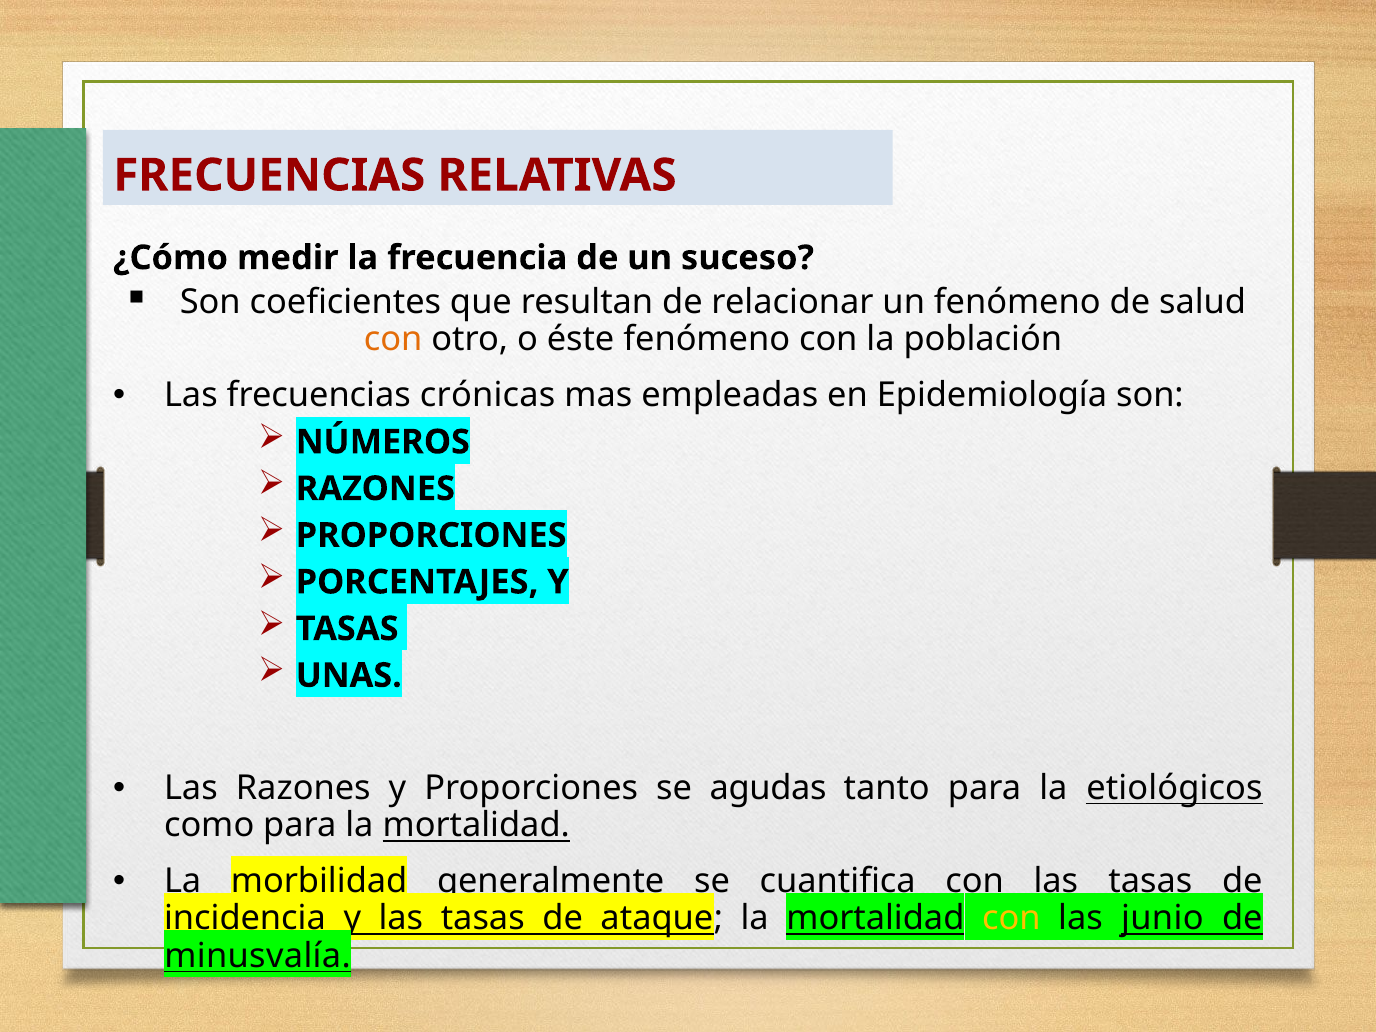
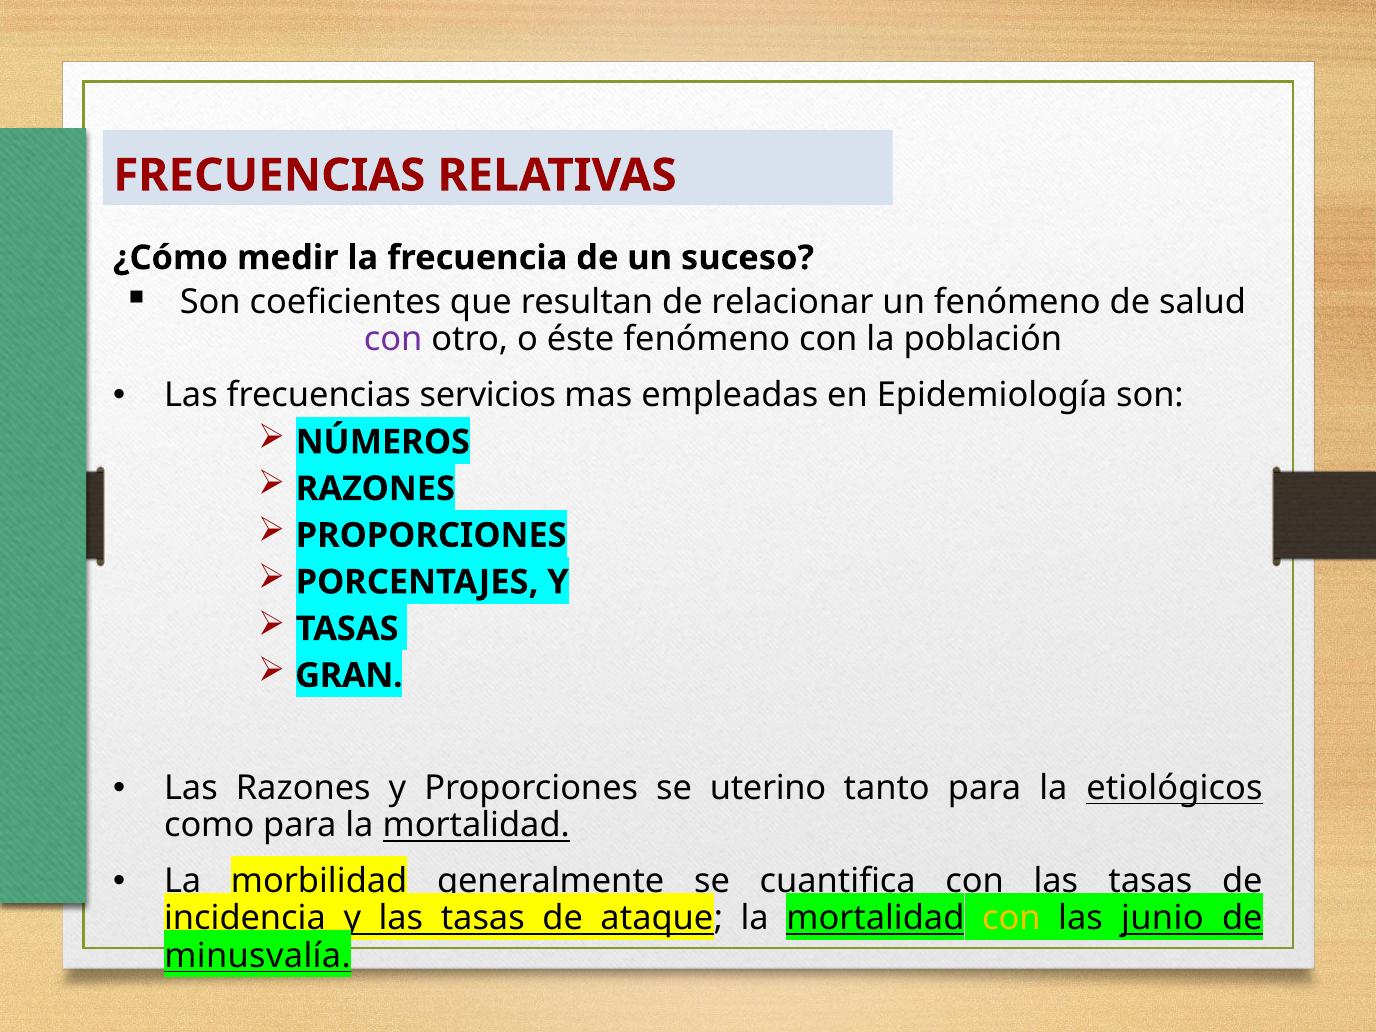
con colour: orange -> purple (393, 339)
crónicas: crónicas -> servicios (488, 395)
UNAS: UNAS -> GRAN (349, 676)
agudas: agudas -> uterino (768, 788)
